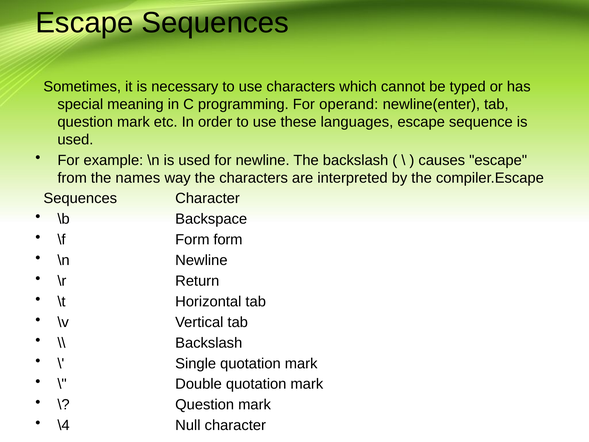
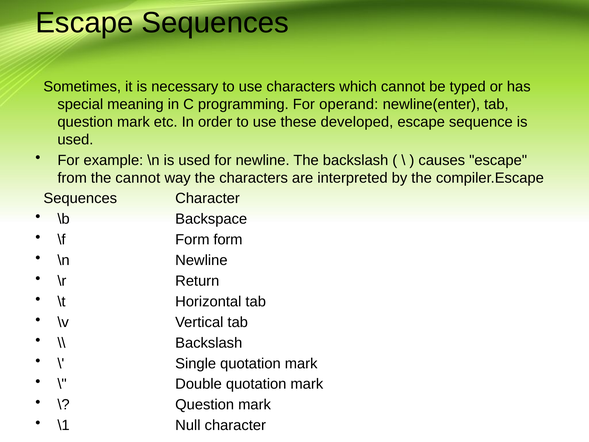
languages: languages -> developed (357, 122)
the names: names -> cannot (138, 178)
\4: \4 -> \1 (64, 425)
